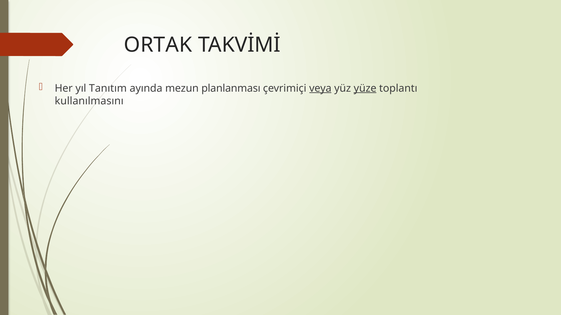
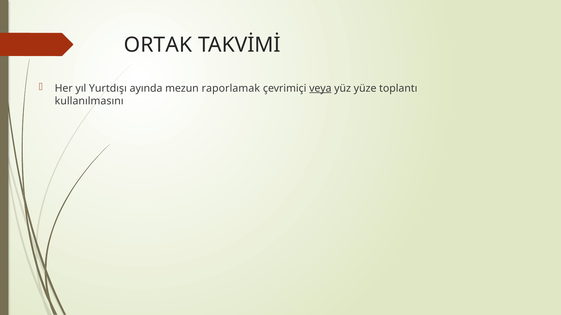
Tanıtım: Tanıtım -> Yurtdışı (108, 88)
planlanması: planlanması -> raporlamak (231, 88)
yüze underline: present -> none (365, 88)
